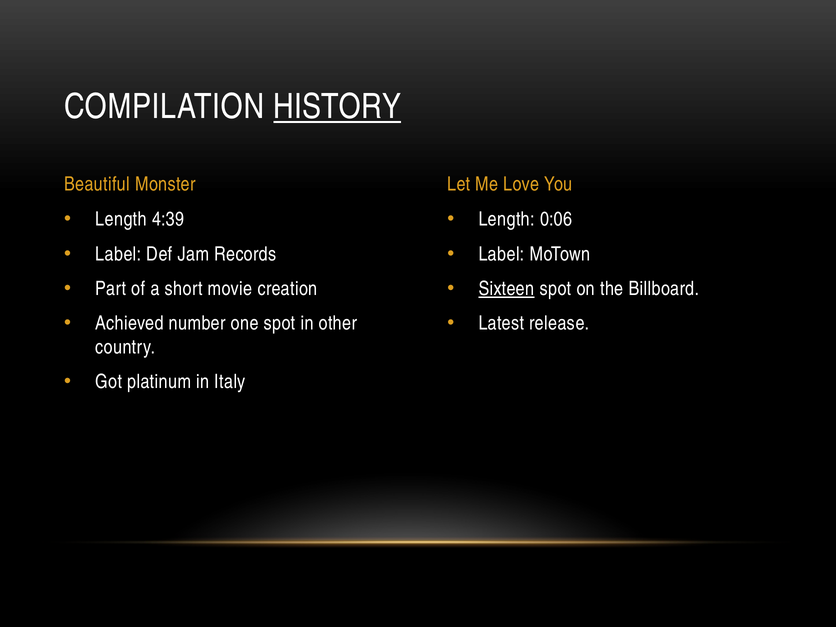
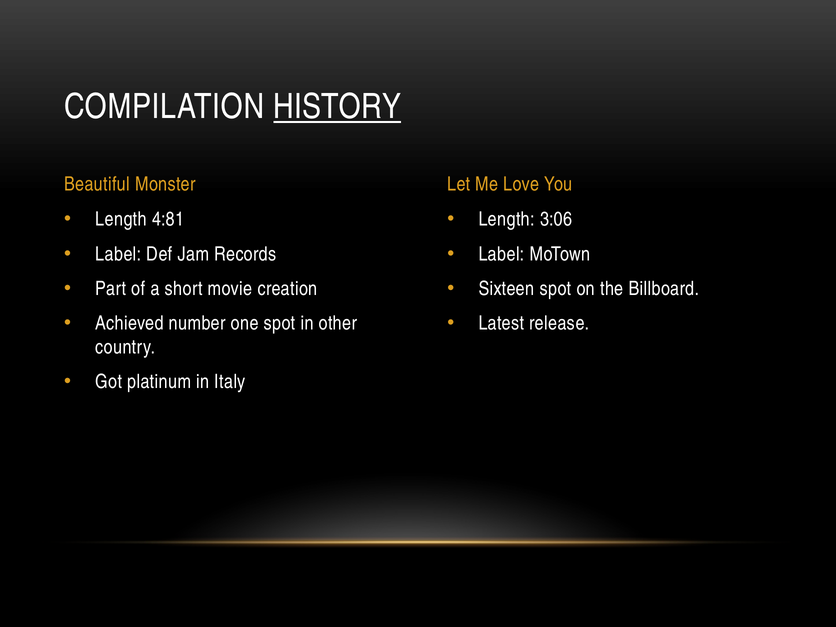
4:39: 4:39 -> 4:81 (168, 219)
0:06: 0:06 -> 3:06 (556, 219)
Sixteen underline: present -> none (507, 289)
